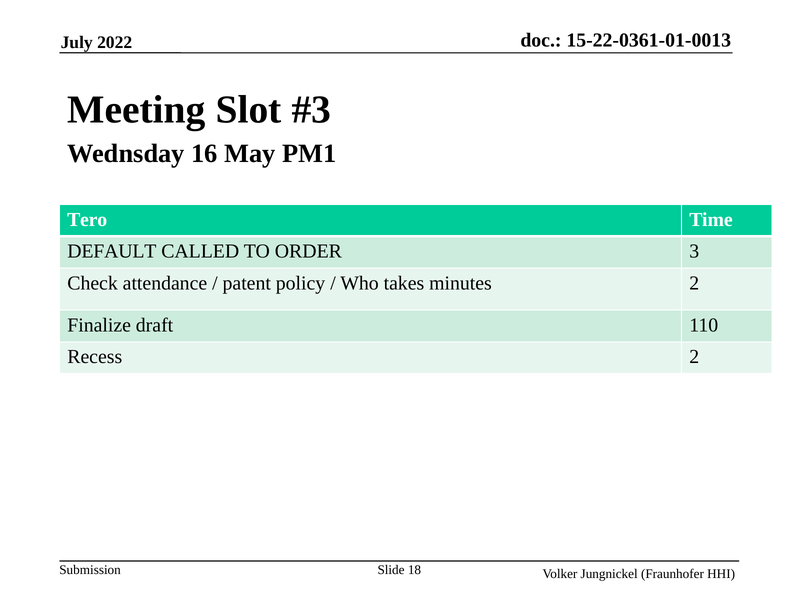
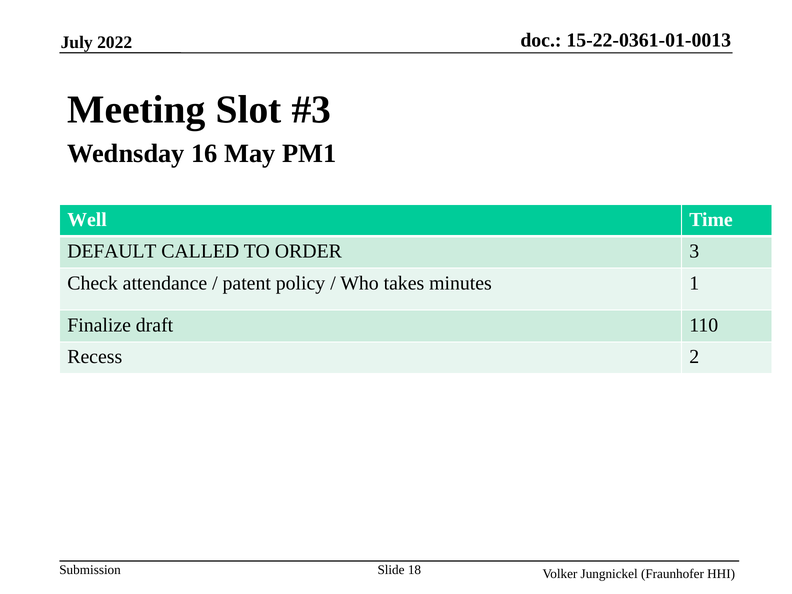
Tero: Tero -> Well (87, 220)
minutes 2: 2 -> 1 (694, 283)
